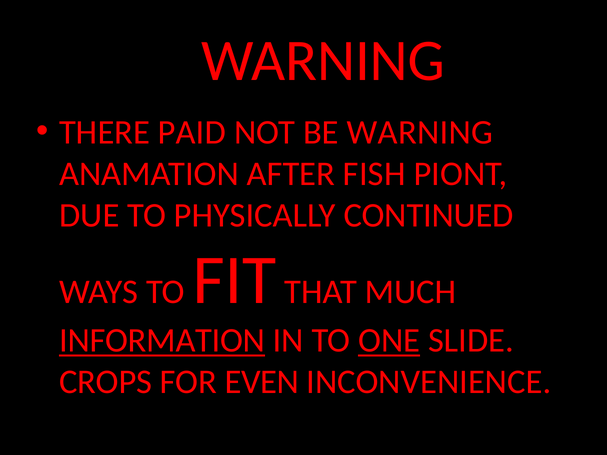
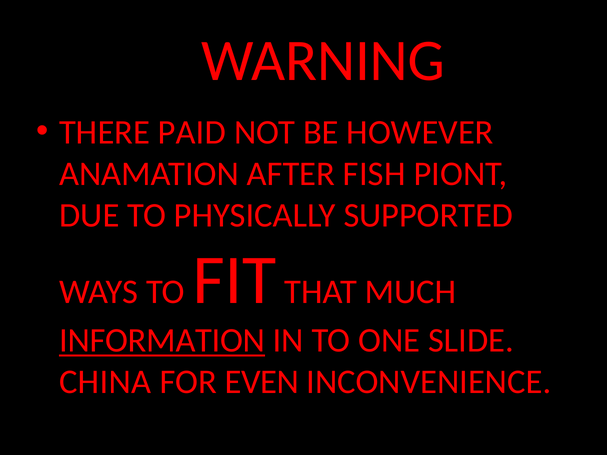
BE WARNING: WARNING -> HOWEVER (420, 132)
CONTINUED: CONTINUED -> SUPPORTED (428, 215)
ONE underline: present -> none (389, 341)
CROPS: CROPS -> CHINA (105, 382)
